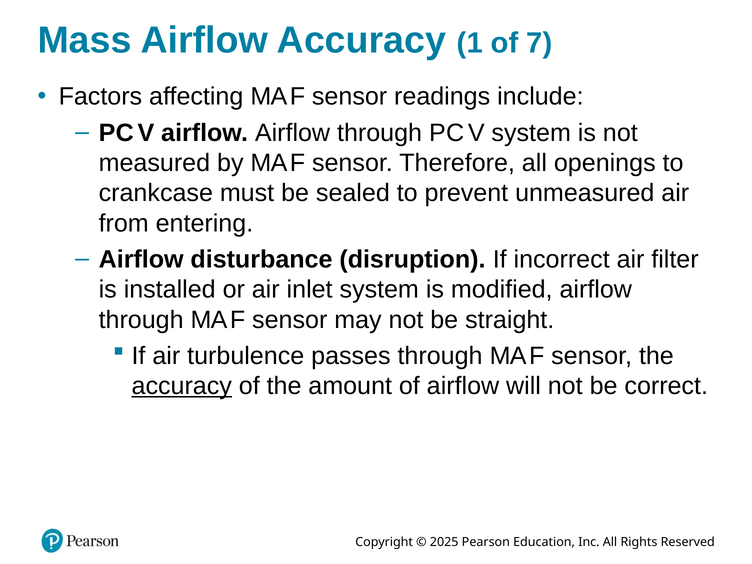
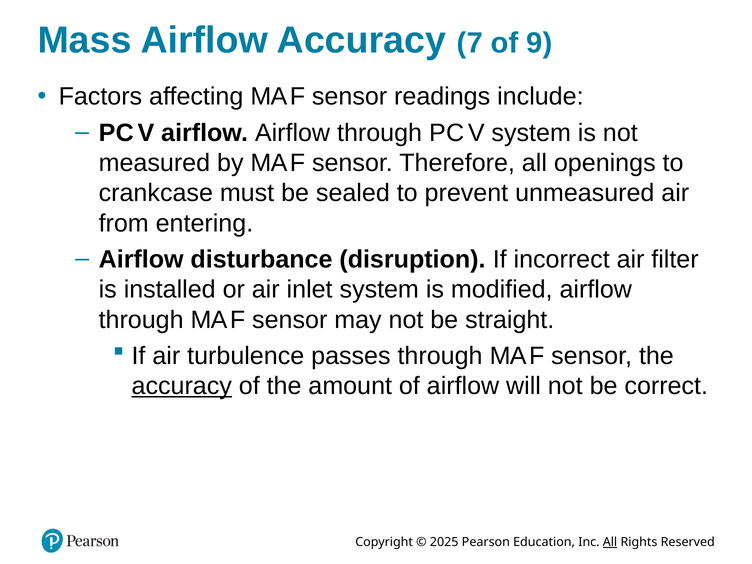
1: 1 -> 7 (470, 43)
7: 7 -> 9 (539, 43)
All underline: none -> present (610, 542)
